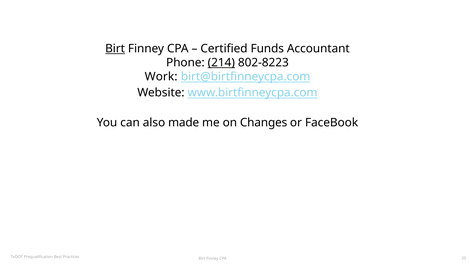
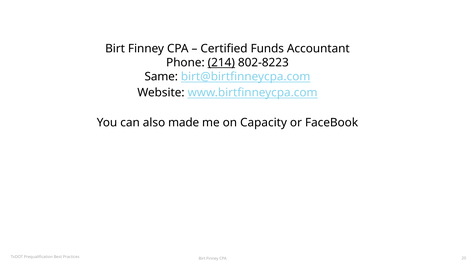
Birt underline: present -> none (115, 49)
Work: Work -> Same (161, 77)
Changes: Changes -> Capacity (264, 123)
